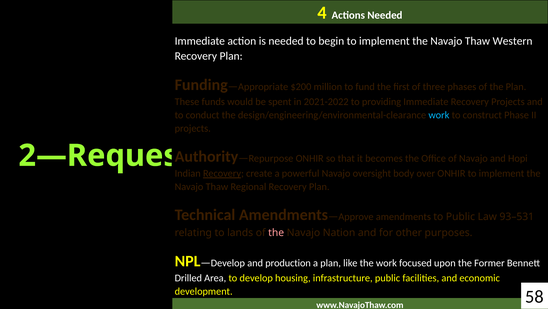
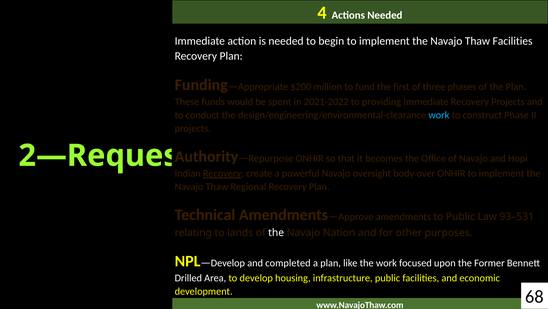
Thaw Western: Western -> Facilities (513, 41)
the colour: pink -> white (276, 232)
production: production -> completed (288, 262)
58: 58 -> 68 (535, 296)
